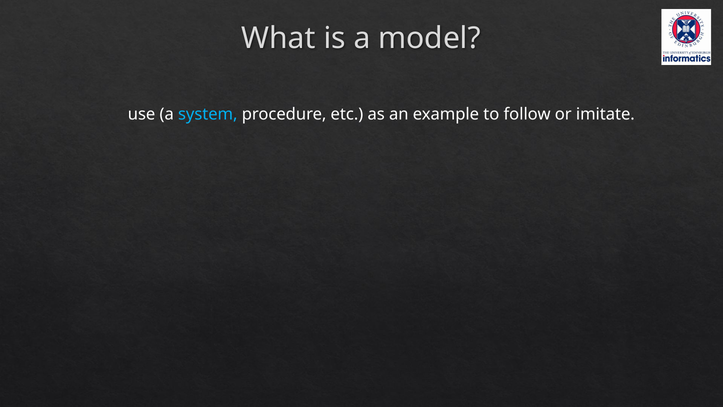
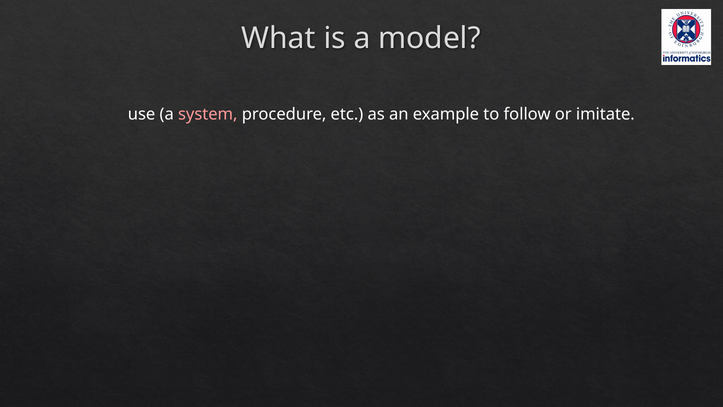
system colour: light blue -> pink (208, 114)
